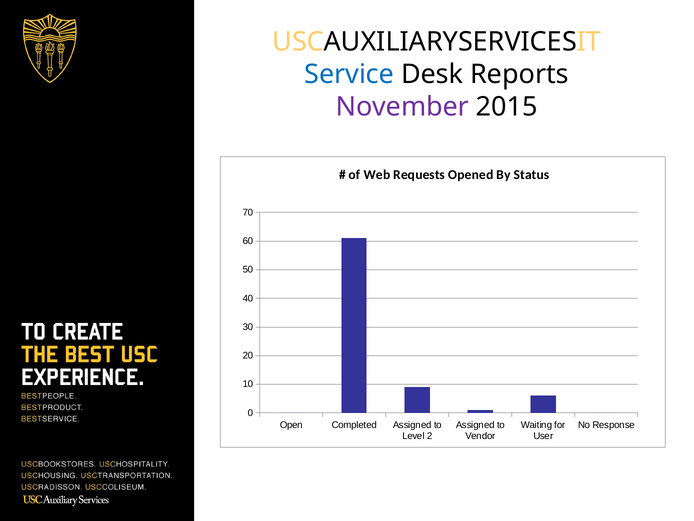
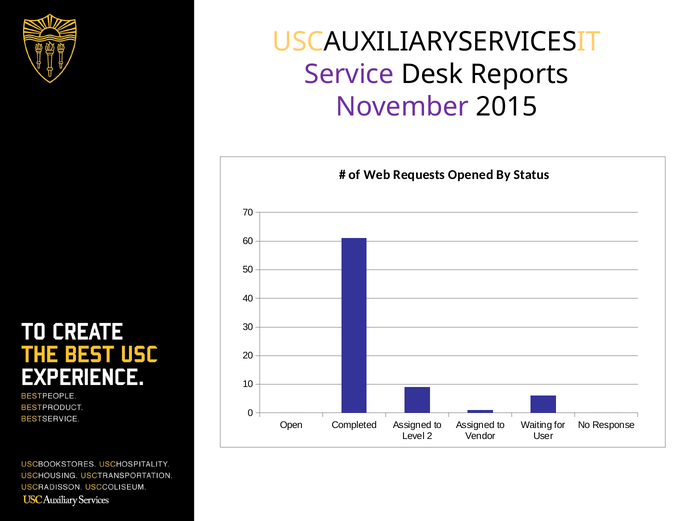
Service colour: blue -> purple (349, 74)
